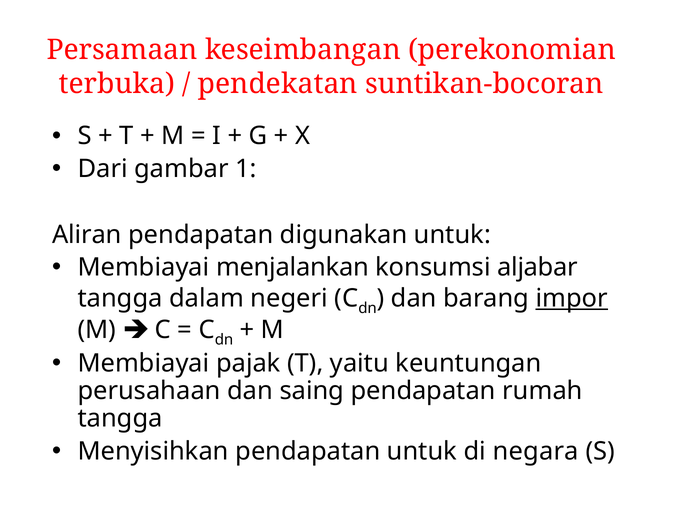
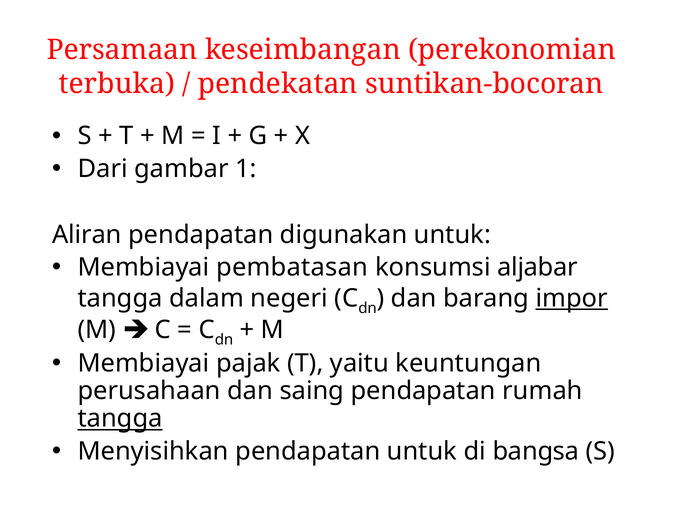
menjalankan: menjalankan -> pembatasan (292, 268)
tangga underline: none -> present (120, 419)
negara: negara -> bangsa (536, 451)
